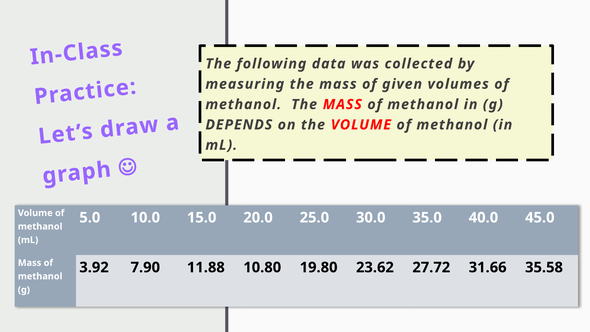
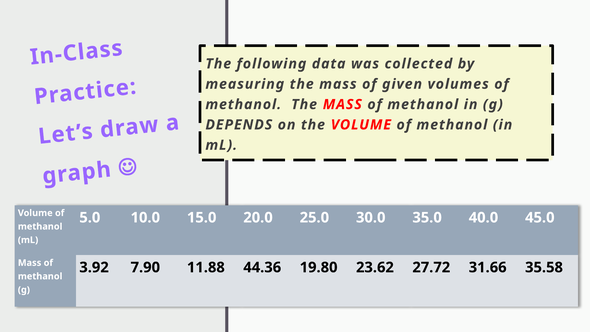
10.80: 10.80 -> 44.36 (262, 267)
